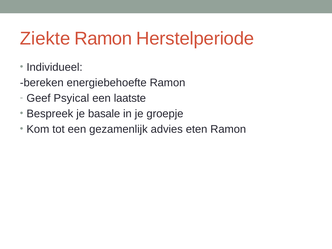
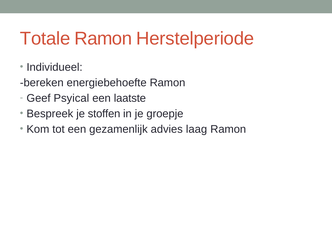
Ziekte: Ziekte -> Totale (45, 39)
basale: basale -> stoffen (104, 114)
eten: eten -> laag (197, 129)
